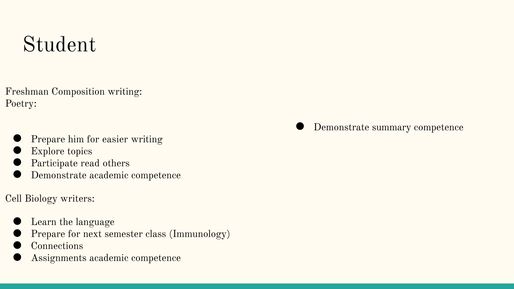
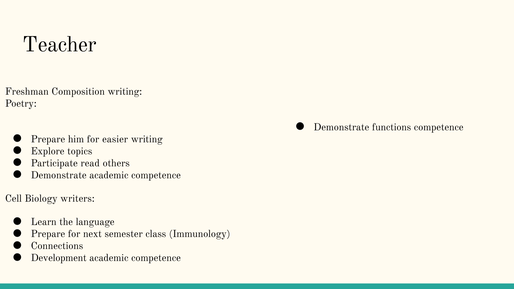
Student: Student -> Teacher (60, 44)
summary: summary -> functions (392, 127)
Assignments: Assignments -> Development (59, 258)
